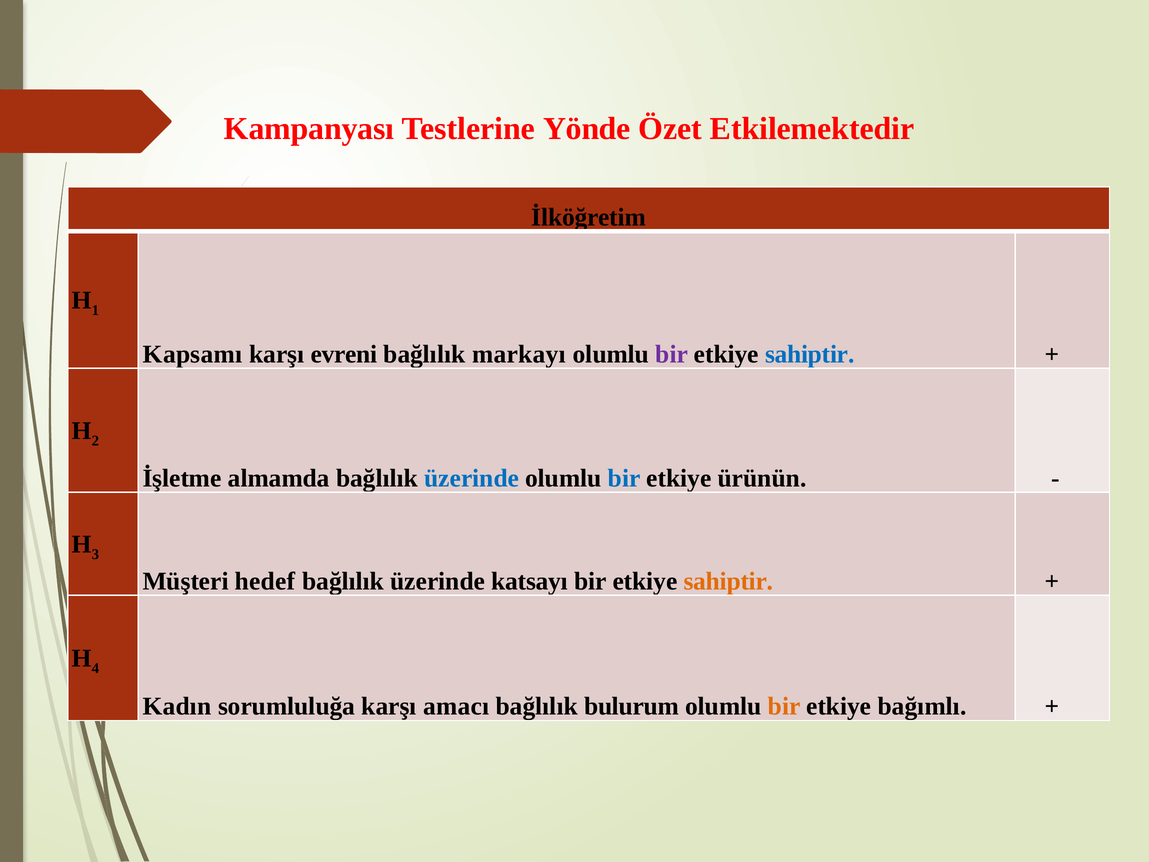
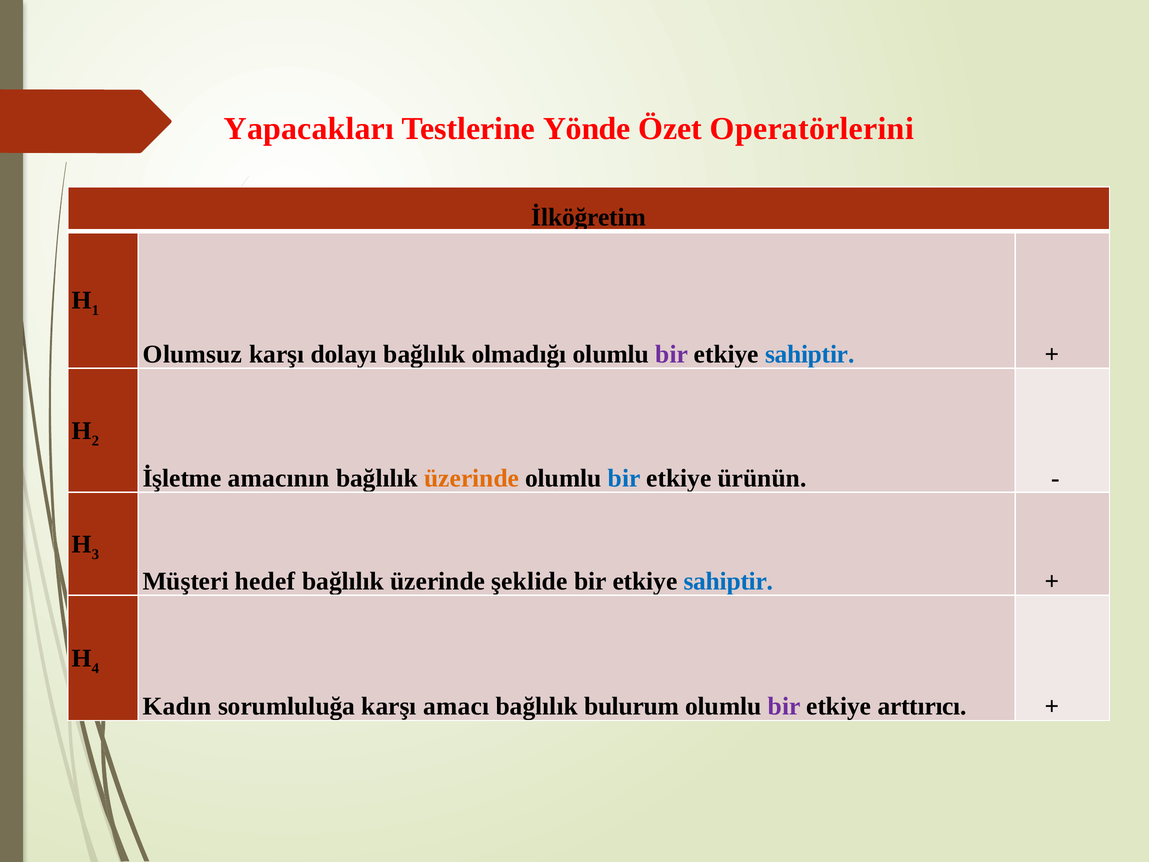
Kampanyası: Kampanyası -> Yapacakları (309, 129)
Etkilemektedir: Etkilemektedir -> Operatörlerini (812, 129)
Kapsamı: Kapsamı -> Olumsuz (193, 354)
evreni: evreni -> dolayı (344, 354)
markayı: markayı -> olmadığı (519, 354)
almamda: almamda -> amacının (279, 478)
üzerinde colour: blue -> orange (472, 478)
katsayı: katsayı -> şeklide (529, 581)
sahiptir colour: orange -> blue (728, 581)
bir colour: orange -> purple (784, 706)
bağımlı: bağımlı -> arttırıcı (922, 706)
